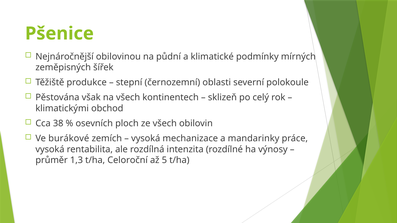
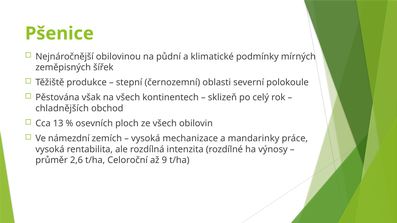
klimatickými: klimatickými -> chladnějších (62, 109)
38: 38 -> 13 (58, 124)
burákové: burákové -> námezdní (69, 139)
1,3: 1,3 -> 2,6 (76, 160)
5: 5 -> 9 (164, 160)
